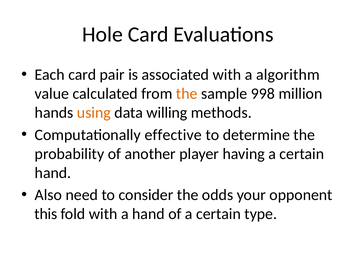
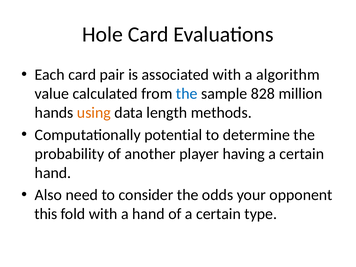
the colour: orange -> blue (187, 94)
998: 998 -> 828 (263, 94)
willing: willing -> length (167, 113)
effective: effective -> potential (173, 135)
